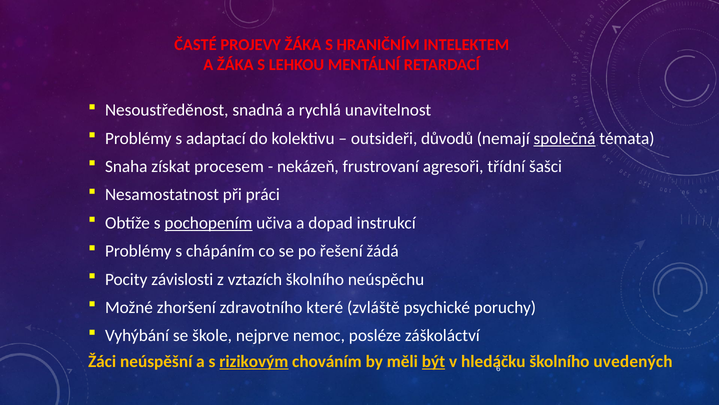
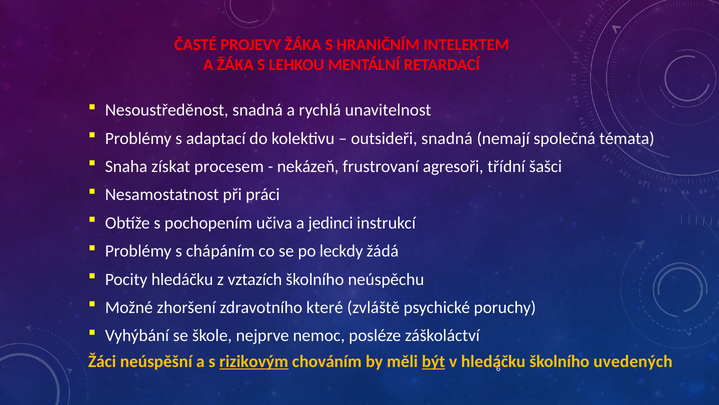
outsideři důvodů: důvodů -> snadná (447, 138)
společná underline: present -> none (565, 138)
pochopením underline: present -> none (208, 223)
dopad: dopad -> jedinci (331, 223)
řešení: řešení -> leckdy (341, 251)
Pocity závislosti: závislosti -> hledáčku (182, 279)
